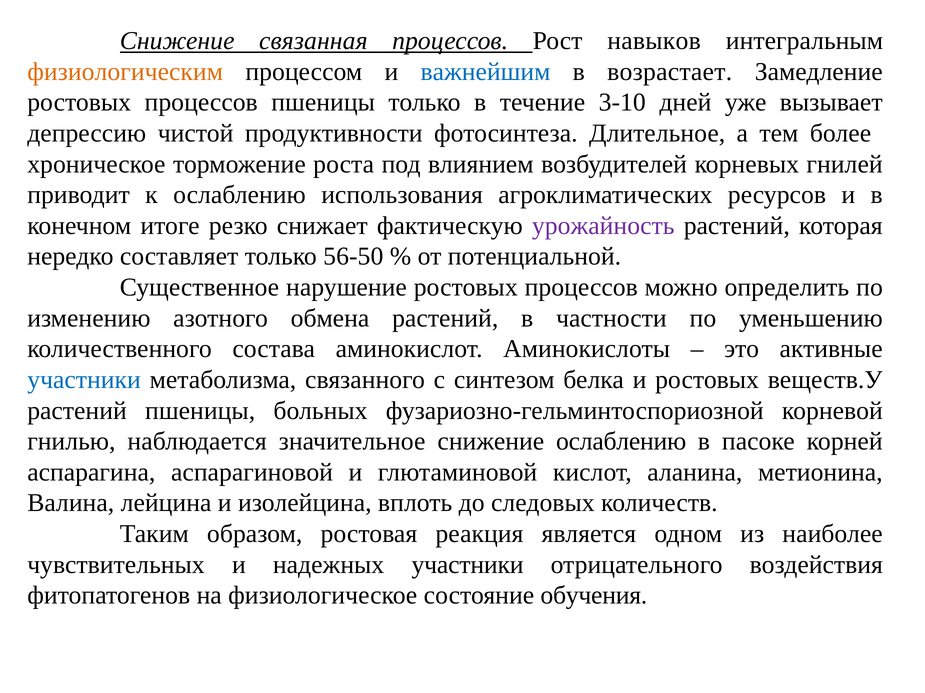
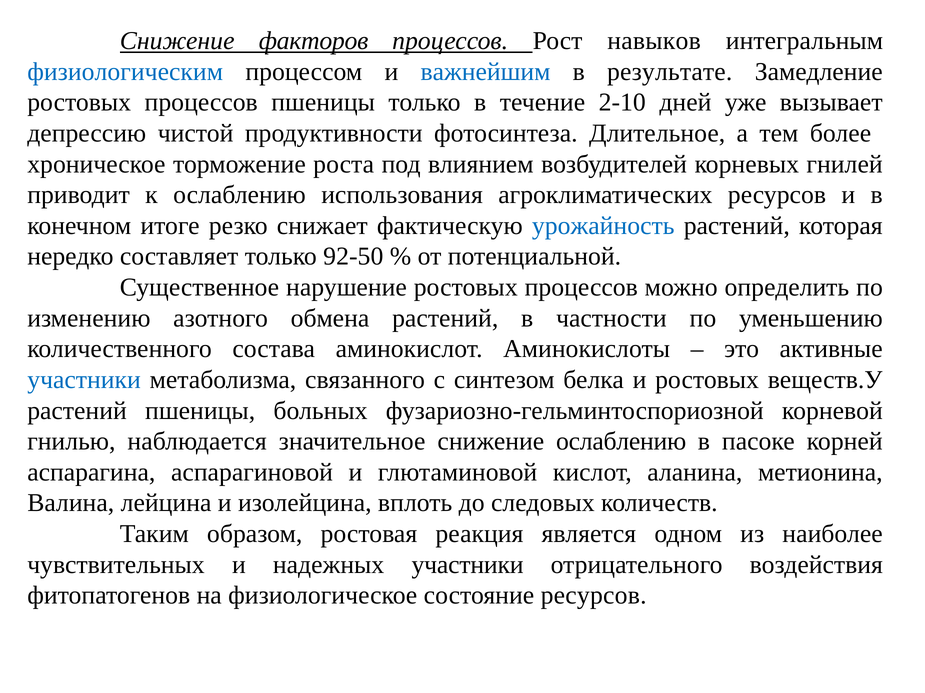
связанная: связанная -> факторов (314, 41)
физиологическим colour: orange -> blue (125, 72)
возрастает: возрастает -> результате (670, 72)
3-10: 3-10 -> 2-10 (622, 103)
урожайность colour: purple -> blue (603, 226)
56-50: 56-50 -> 92-50 (353, 257)
состояние обучения: обучения -> ресурсов (594, 596)
